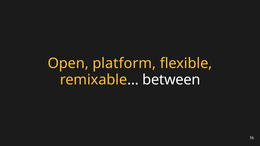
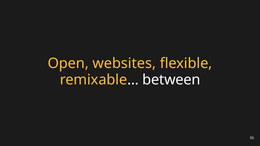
platform: platform -> websites (124, 63)
